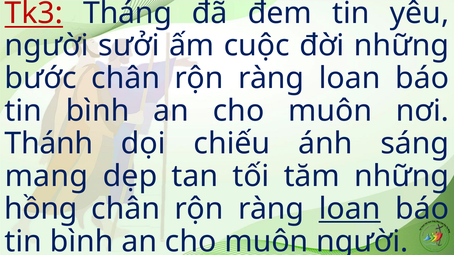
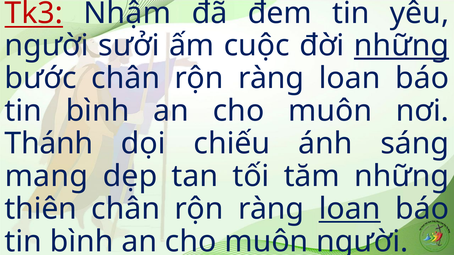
Tháng: Tháng -> Nhậm (127, 13)
những underline: none -> present (401, 46)
hồng: hồng -> thiên (41, 209)
